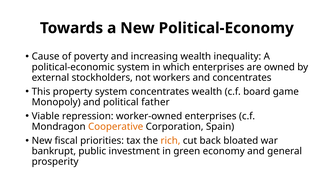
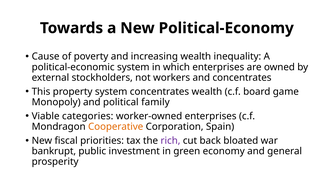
father: father -> family (155, 102)
repression: repression -> categories (88, 116)
rich colour: orange -> purple (170, 141)
